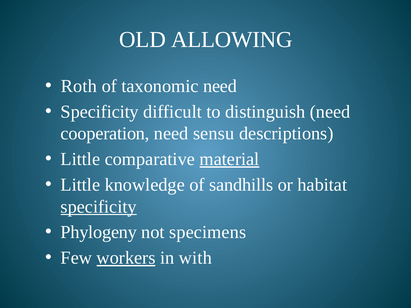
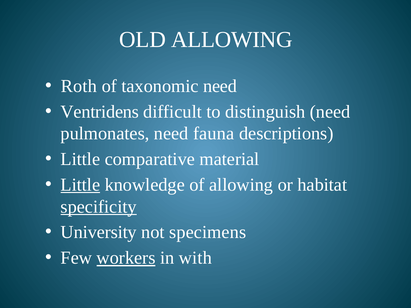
Specificity: Specificity -> Ventridens (100, 112)
cooperation: cooperation -> pulmonates (105, 134)
sensu: sensu -> fauna (214, 134)
material underline: present -> none (229, 159)
Little underline: none -> present (80, 185)
of sandhills: sandhills -> allowing (241, 185)
Phylogeny: Phylogeny -> University (99, 232)
